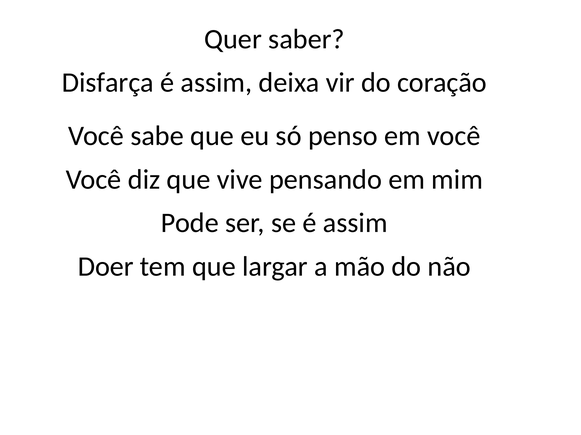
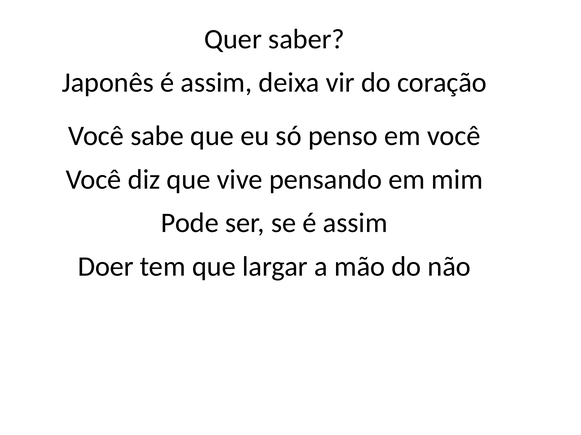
Disfarça: Disfarça -> Japonês (108, 83)
